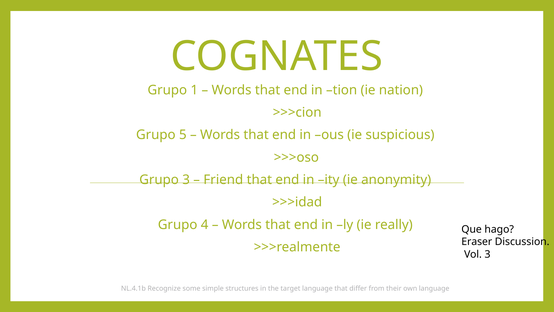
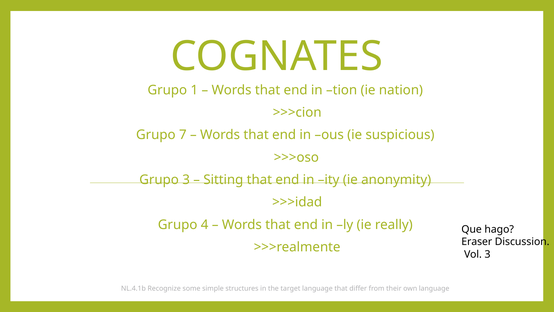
5: 5 -> 7 (183, 135)
Friend: Friend -> Sitting (223, 180)
